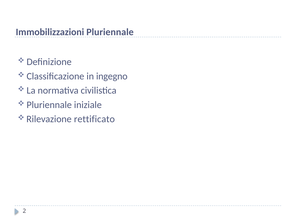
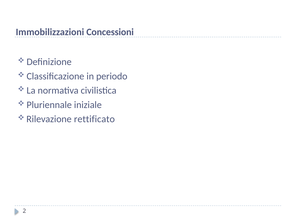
Immobilizzazioni Pluriennale: Pluriennale -> Concessioni (110, 32)
ingegno: ingegno -> periodo (112, 76)
